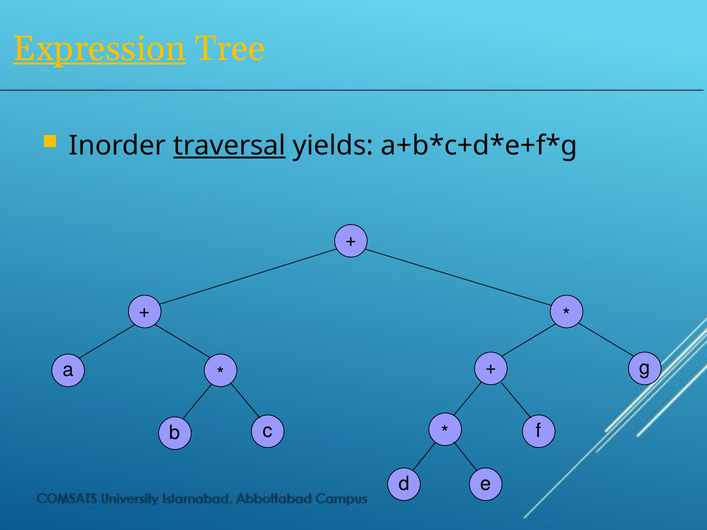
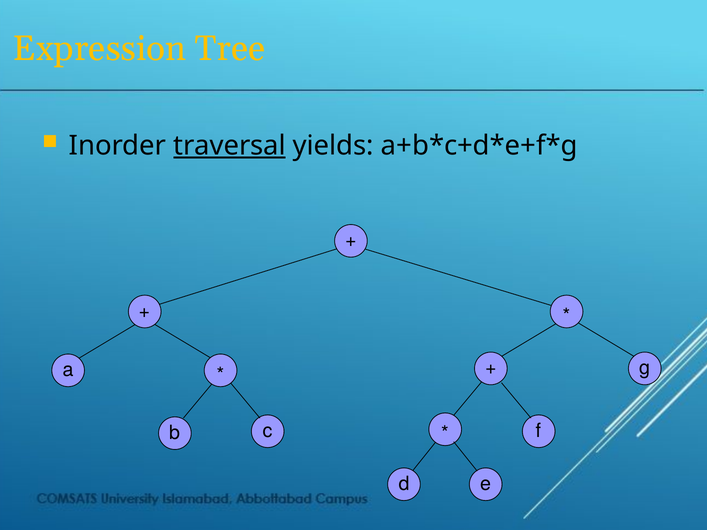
Expression underline: present -> none (100, 48)
